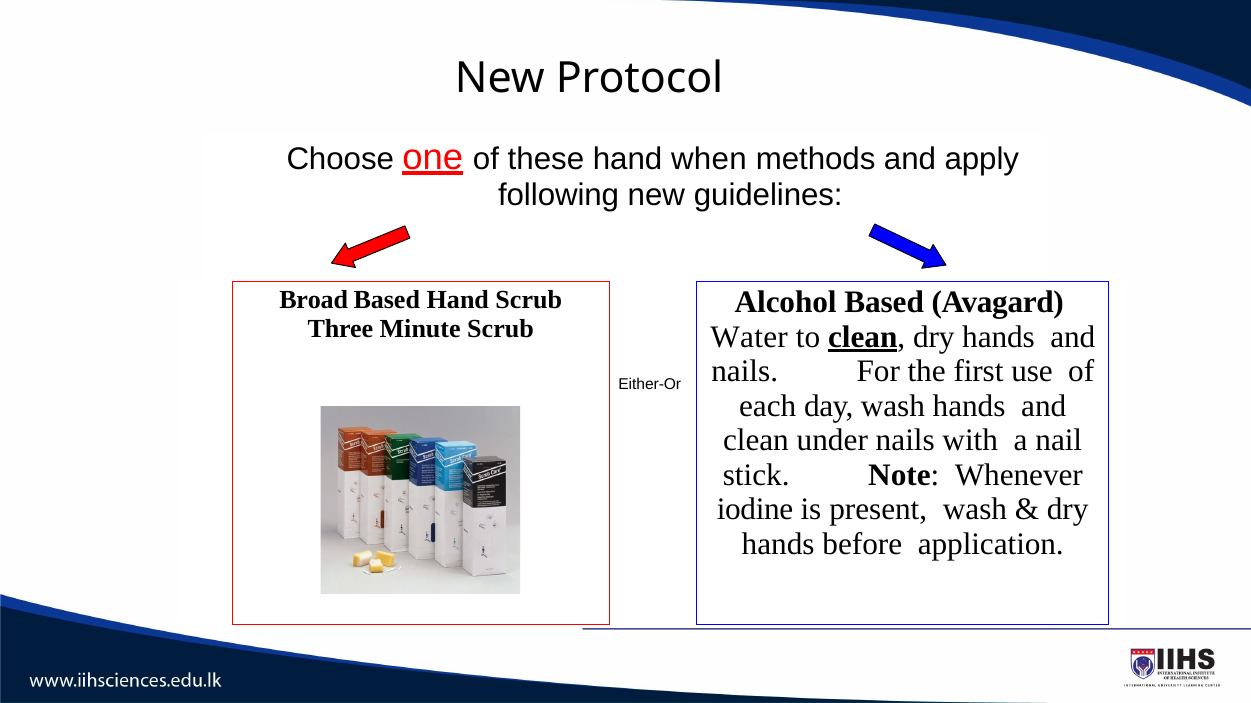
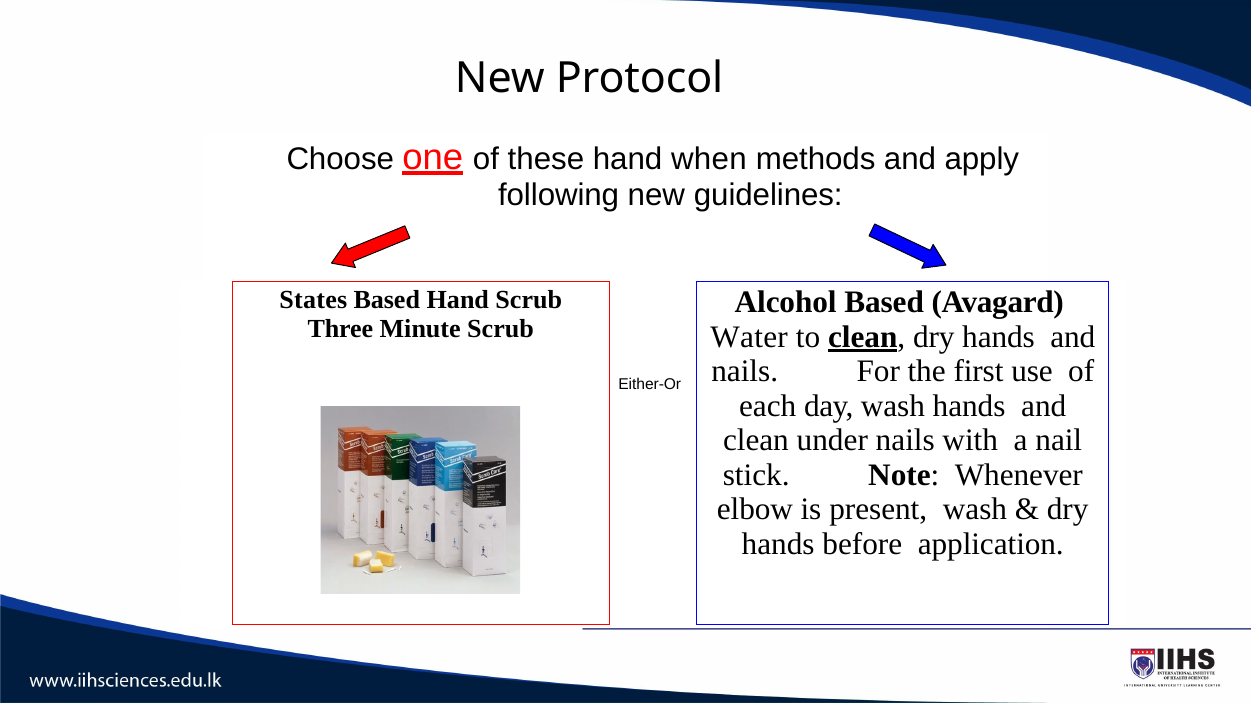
Broad: Broad -> States (313, 300)
iodine: iodine -> elbow (755, 510)
